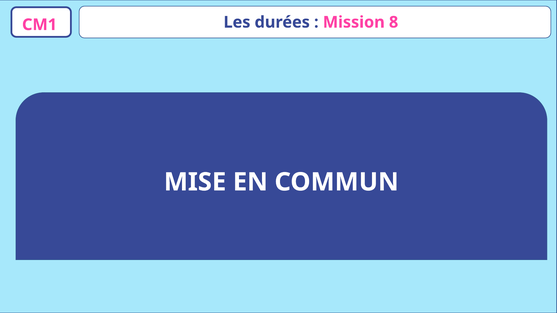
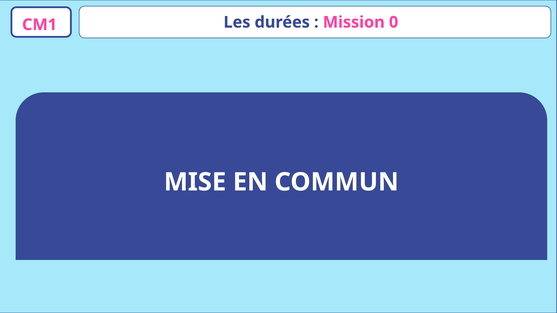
8: 8 -> 0 (394, 22)
